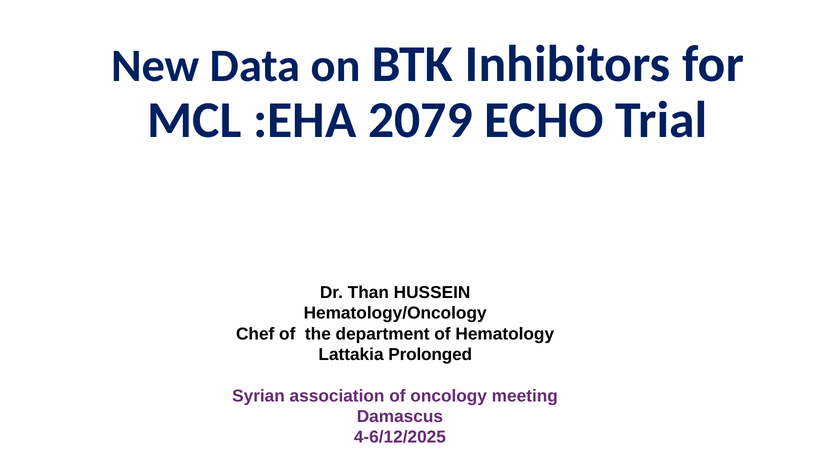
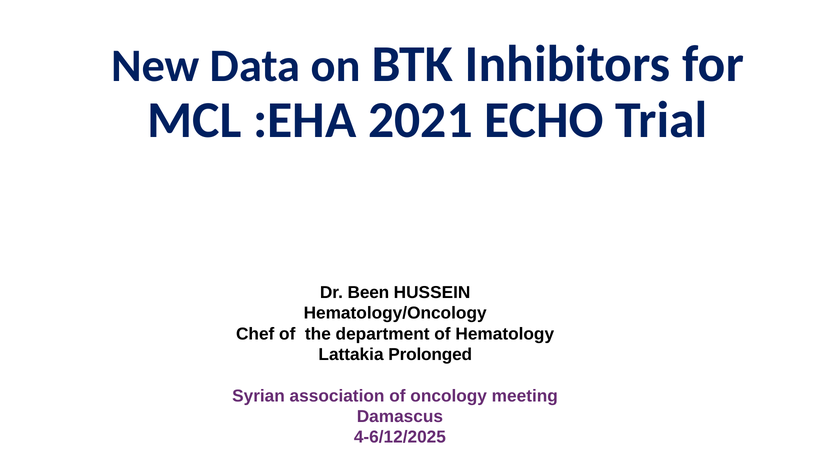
2079: 2079 -> 2021 (420, 120)
Than: Than -> Been (368, 293)
